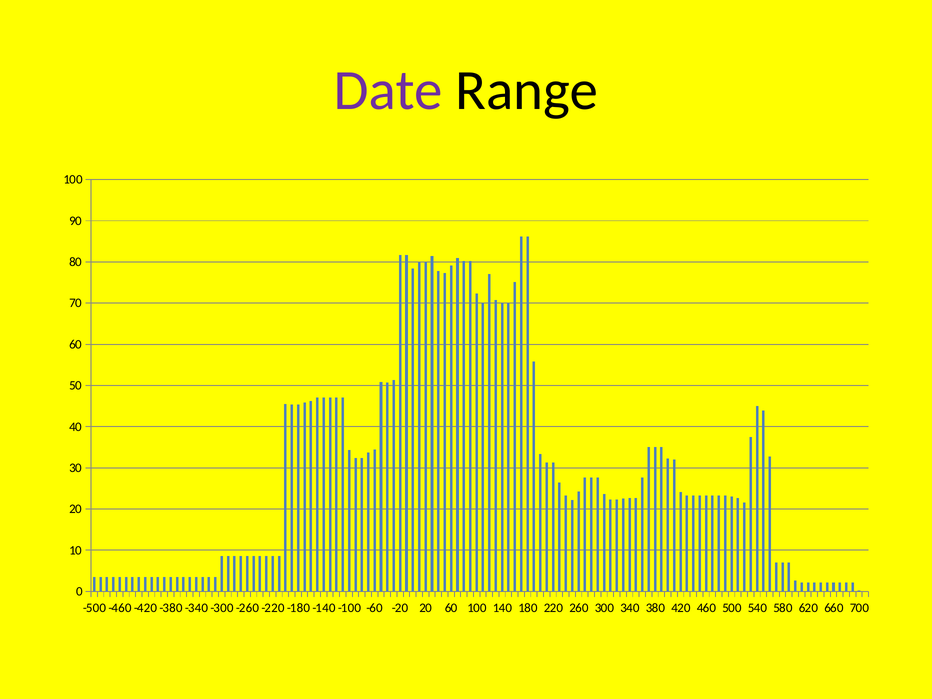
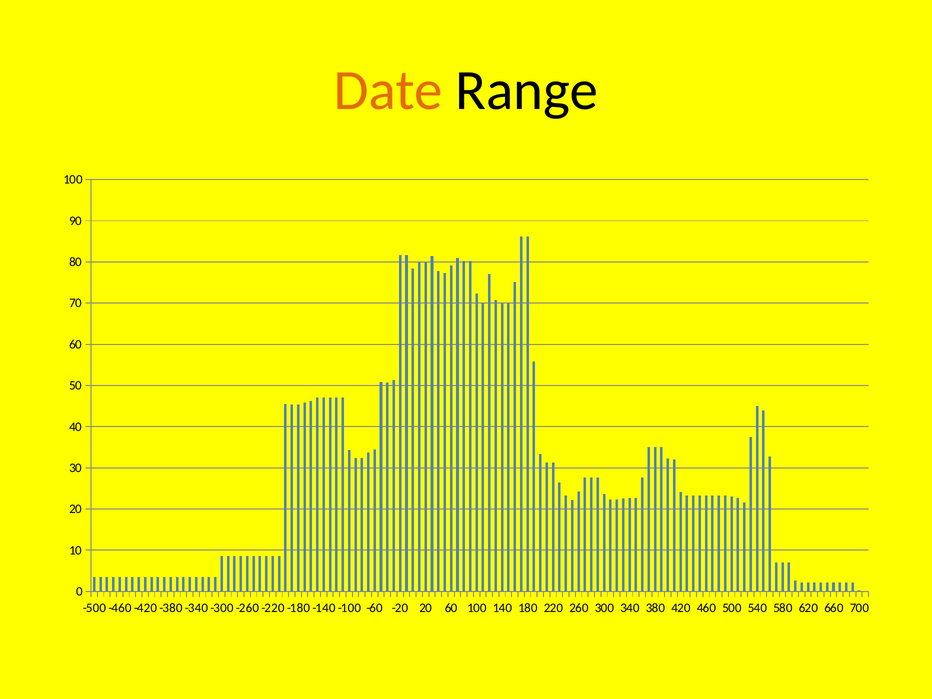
Date colour: purple -> orange (388, 90)
